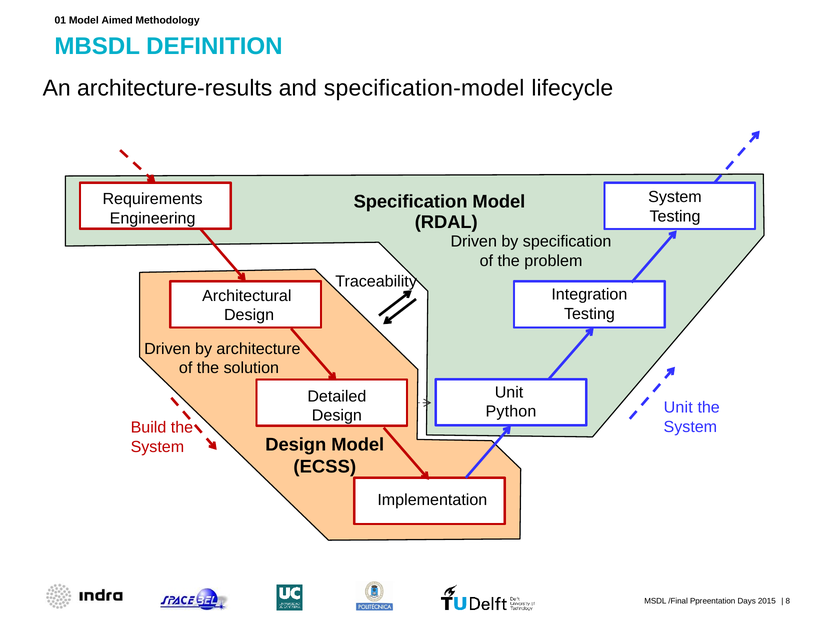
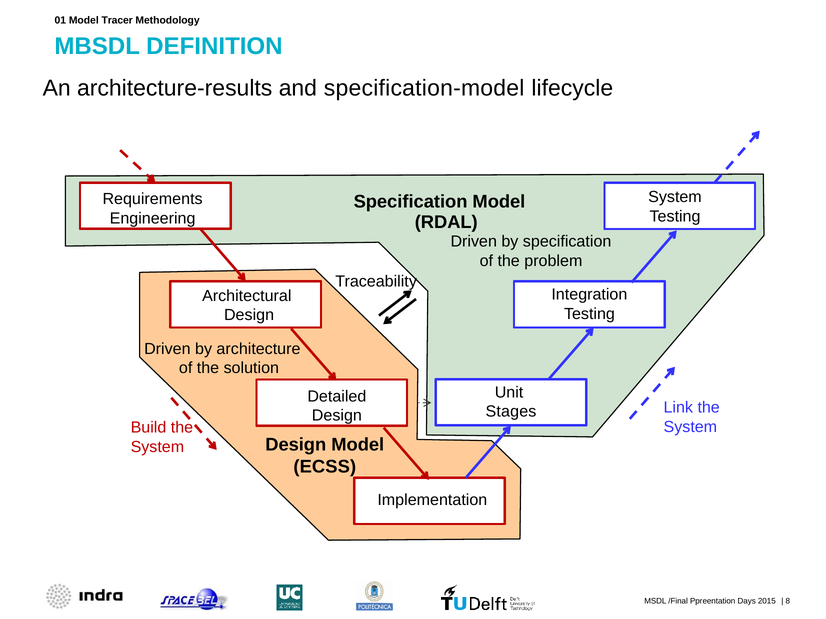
Aimed: Aimed -> Tracer (117, 20)
Unit: Unit -> Link (678, 408)
Python: Python -> Stages (511, 412)
